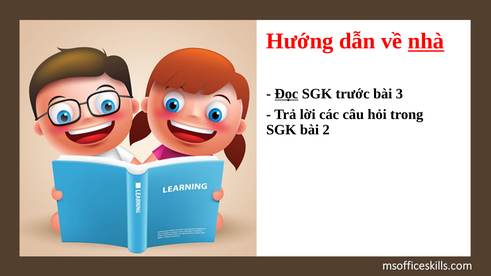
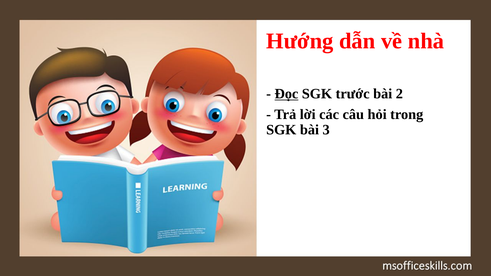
nhà underline: present -> none (426, 41)
3: 3 -> 2 (399, 94)
2: 2 -> 3 (326, 130)
